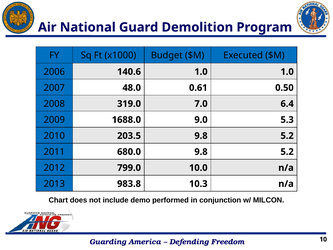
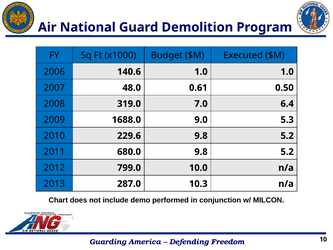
203.5: 203.5 -> 229.6 (129, 136)
983.8: 983.8 -> 287.0 (129, 184)
